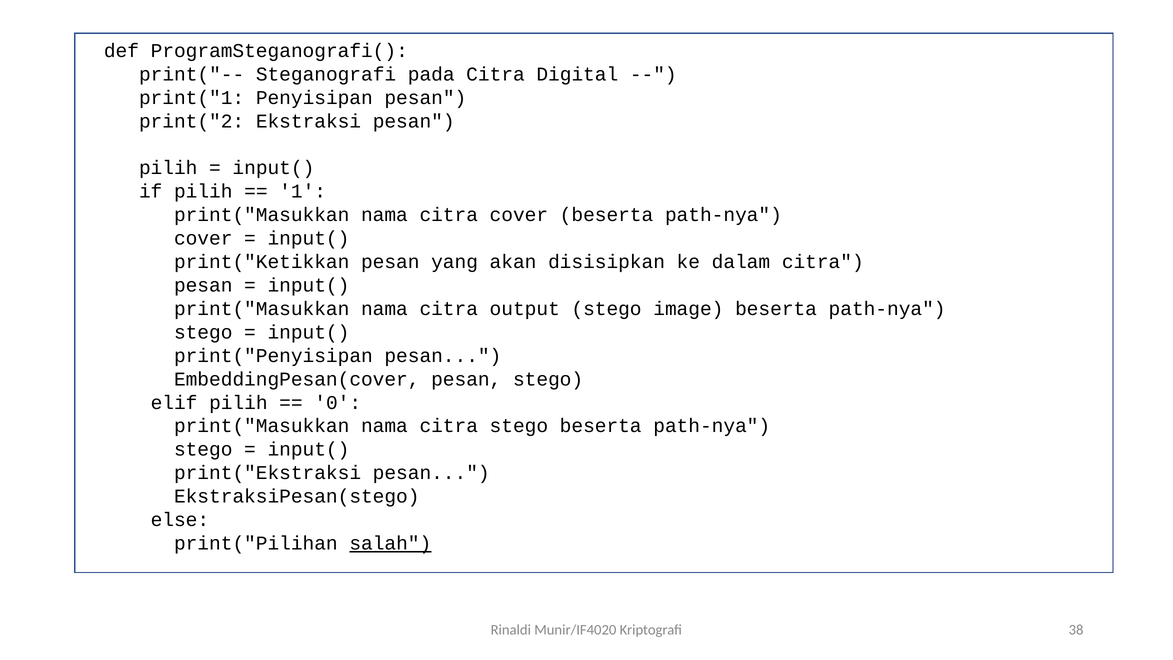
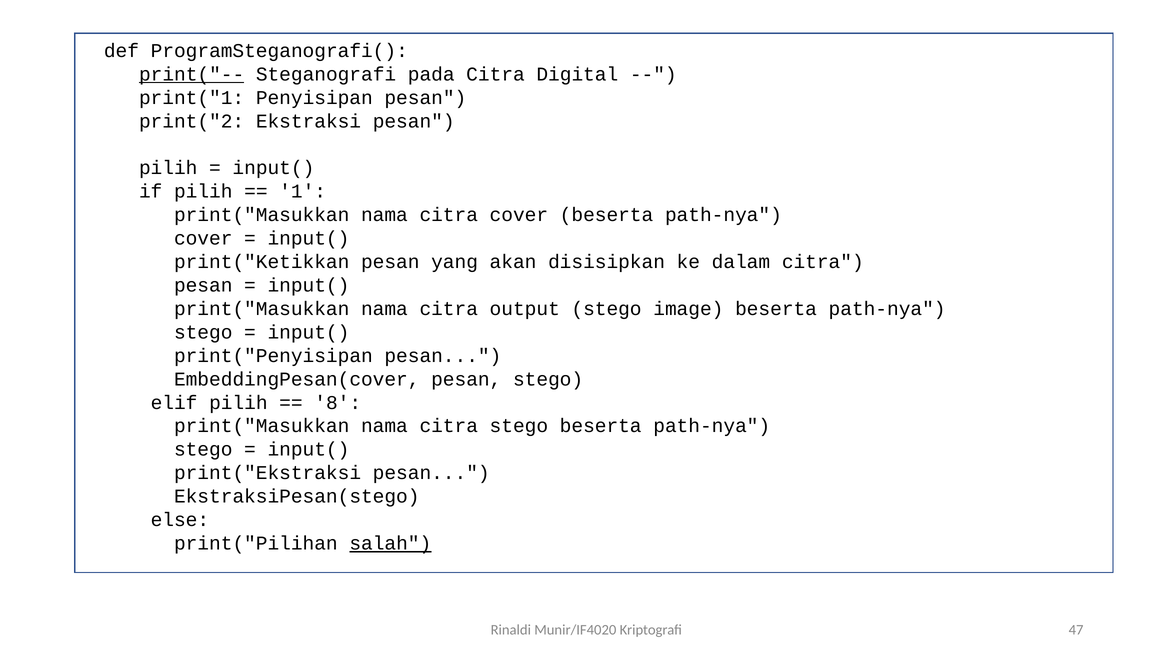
print("-- underline: none -> present (192, 74)
0: 0 -> 8 (338, 402)
38: 38 -> 47 (1076, 630)
